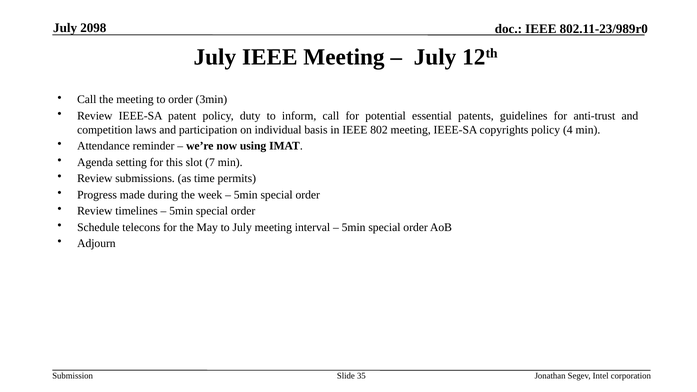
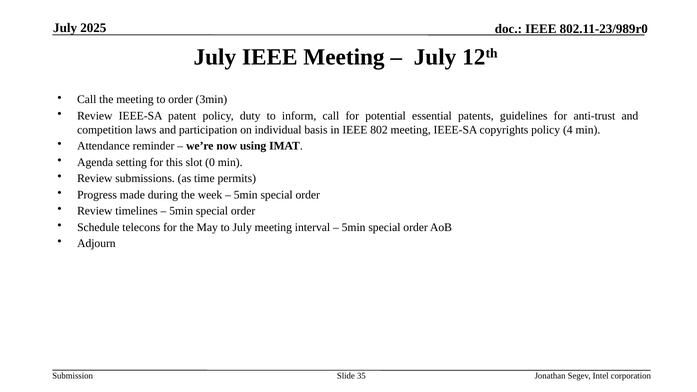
2098: 2098 -> 2025 (93, 28)
7: 7 -> 0 (210, 162)
